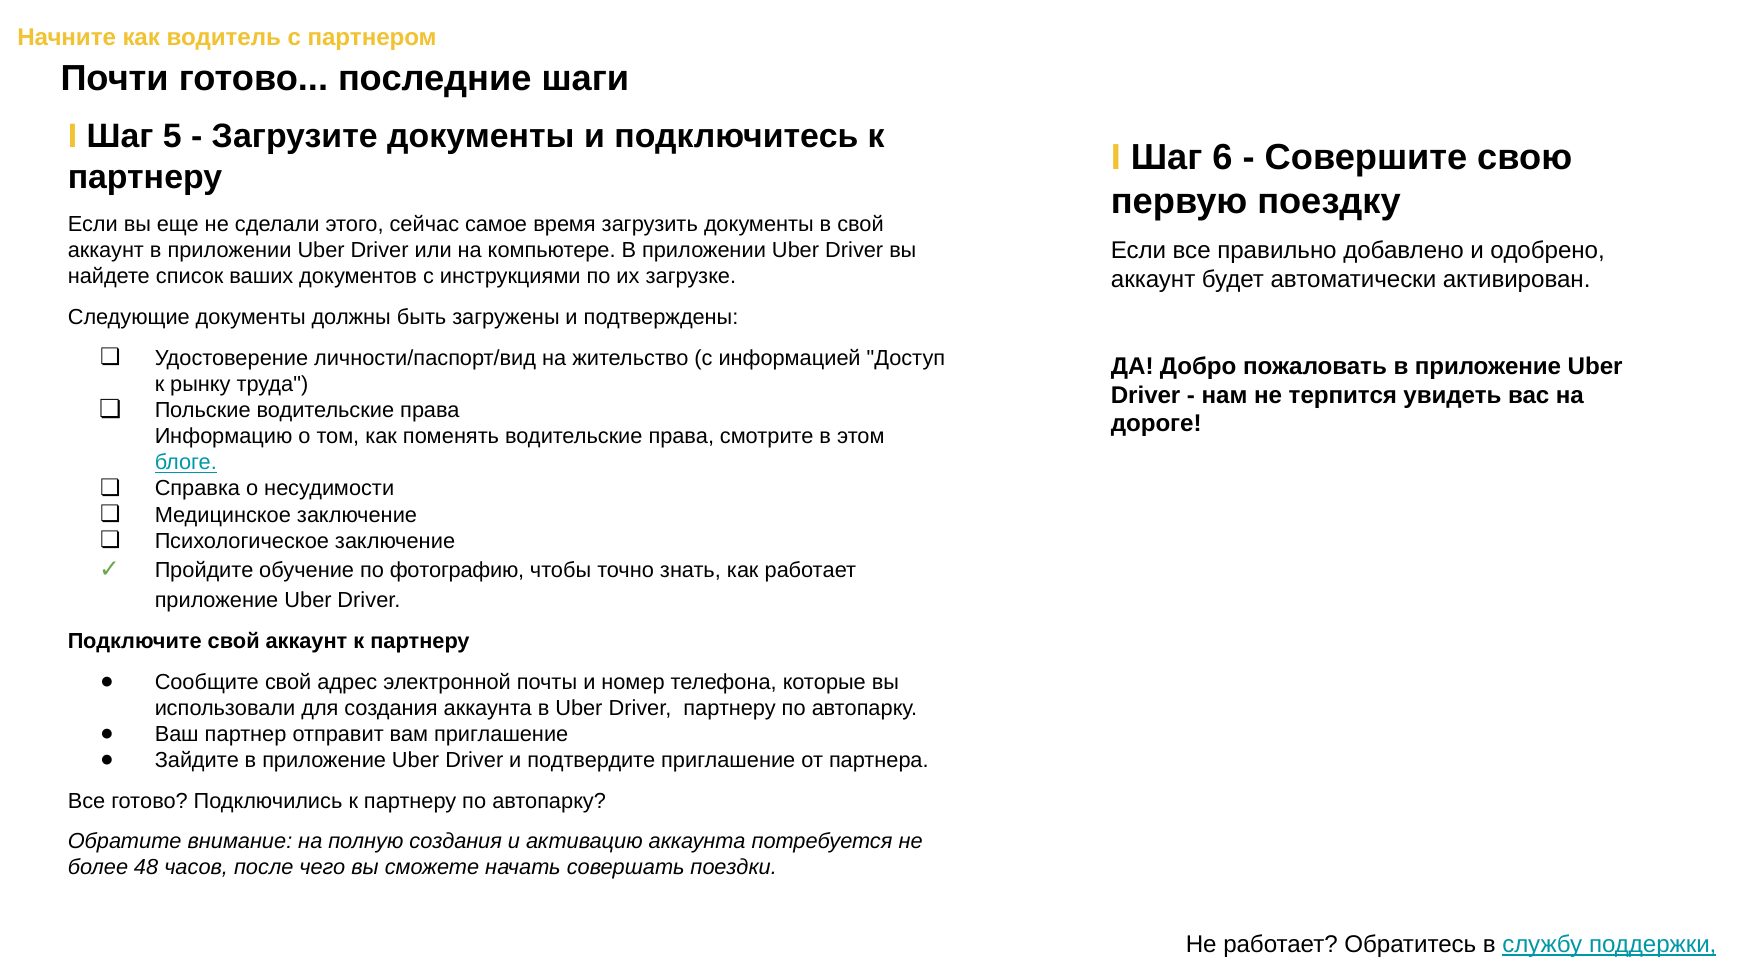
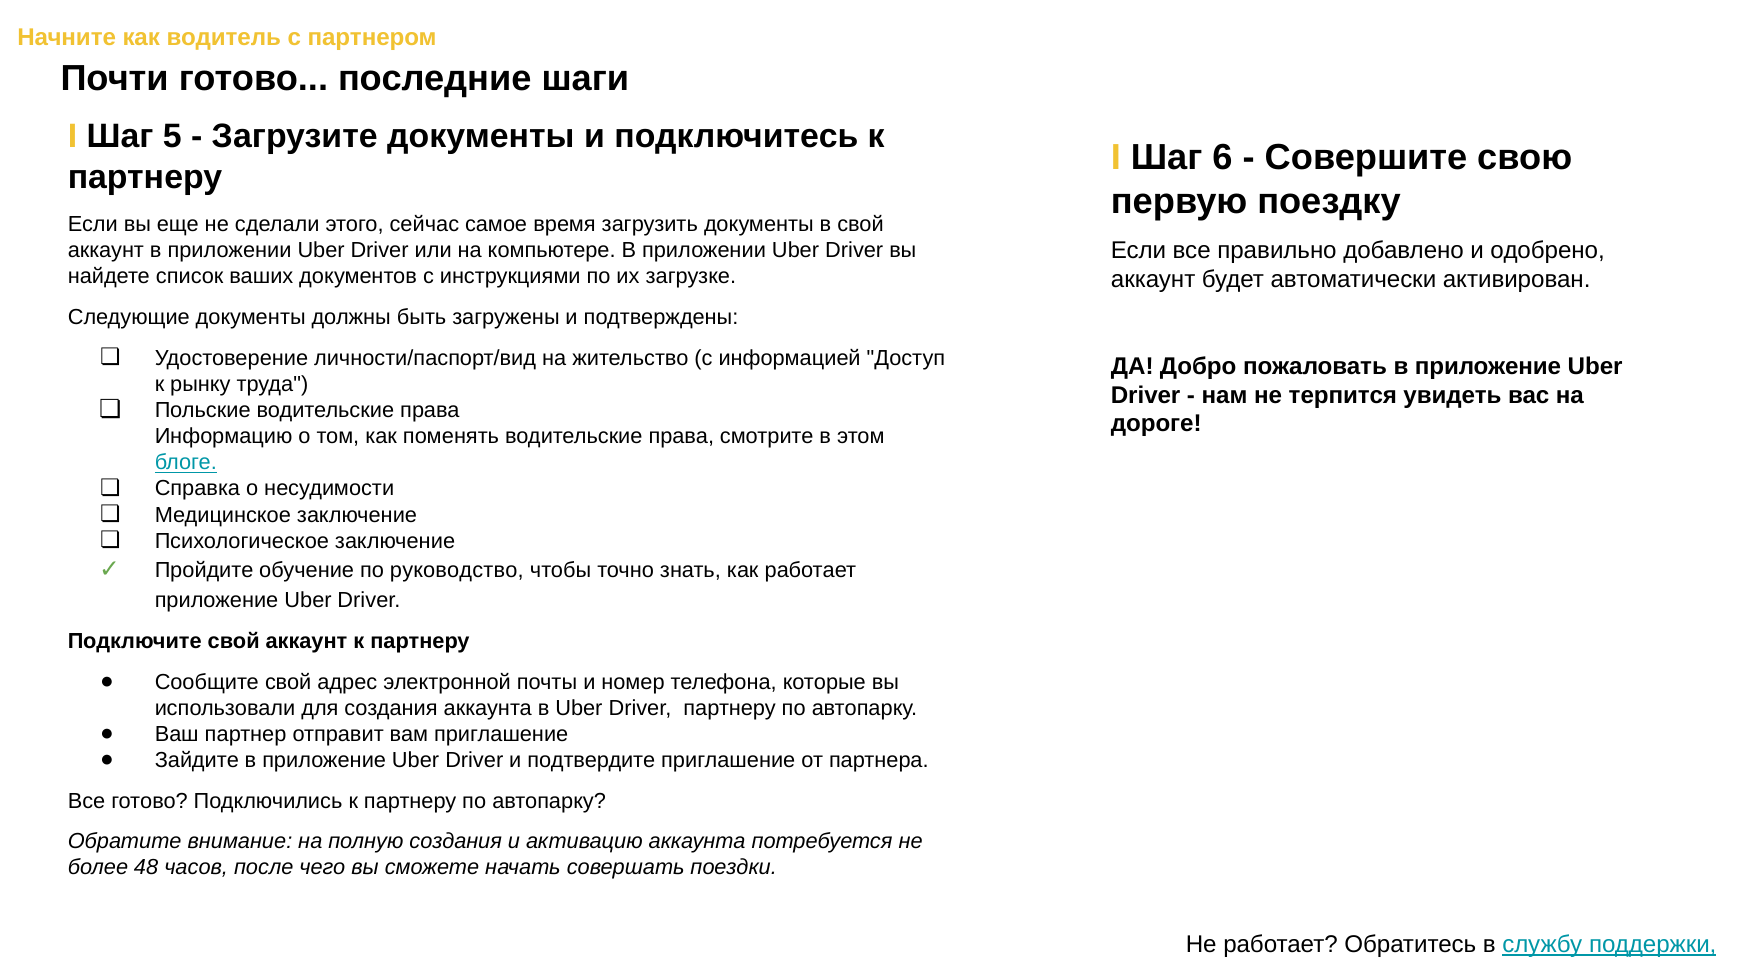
фотографию: фотографию -> руководство (457, 571)
